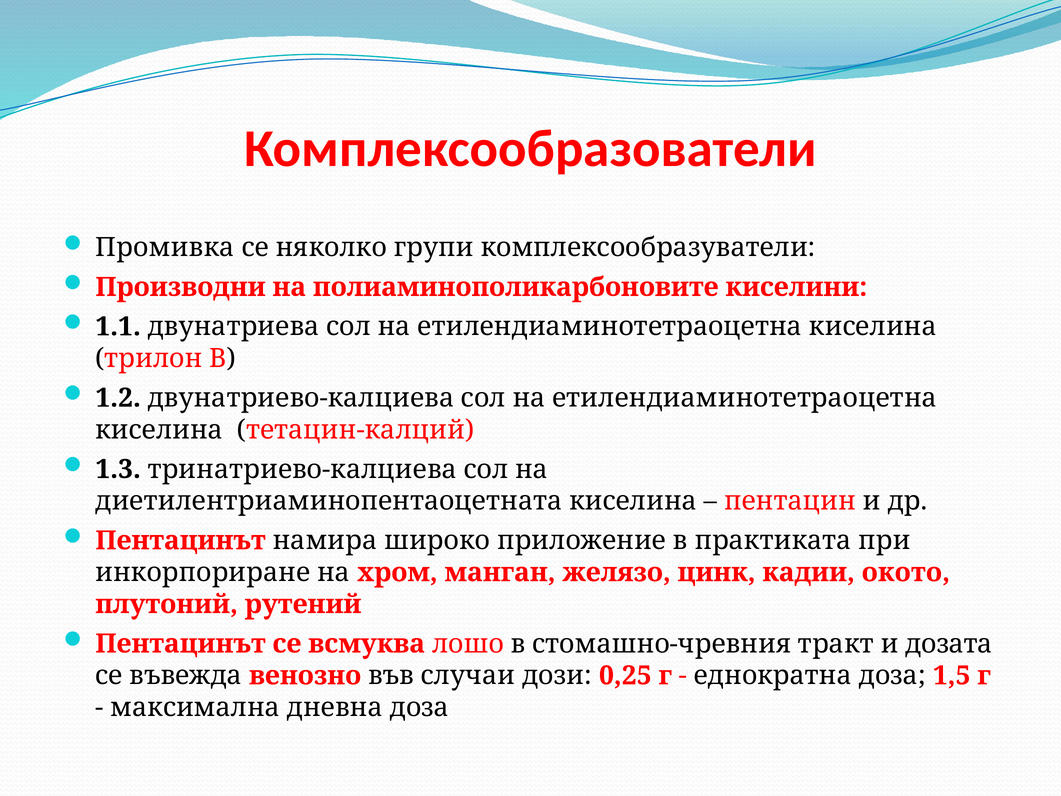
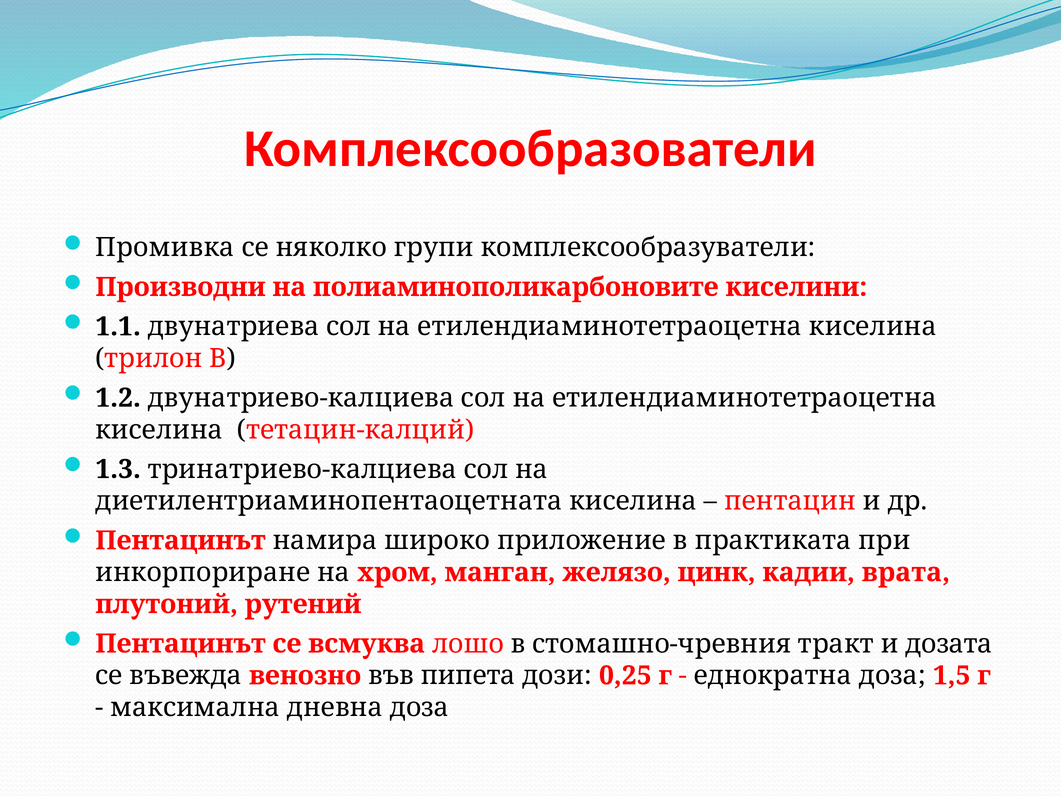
окото: окото -> врата (906, 572)
случаи: случаи -> пипета (468, 675)
